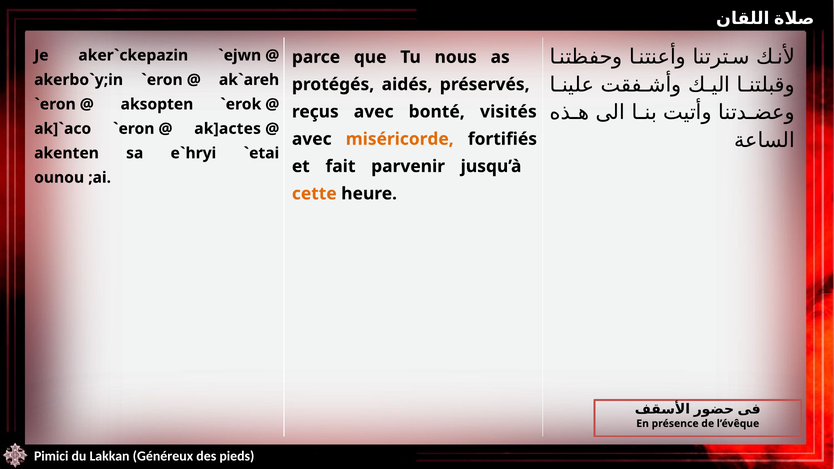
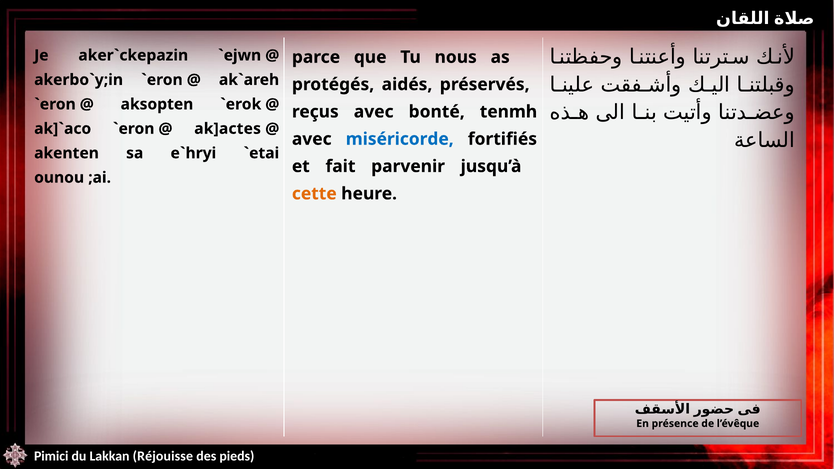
visités: visités -> tenmh (508, 112)
miséricorde colour: orange -> blue (400, 139)
Généreux: Généreux -> Réjouisse (163, 456)
